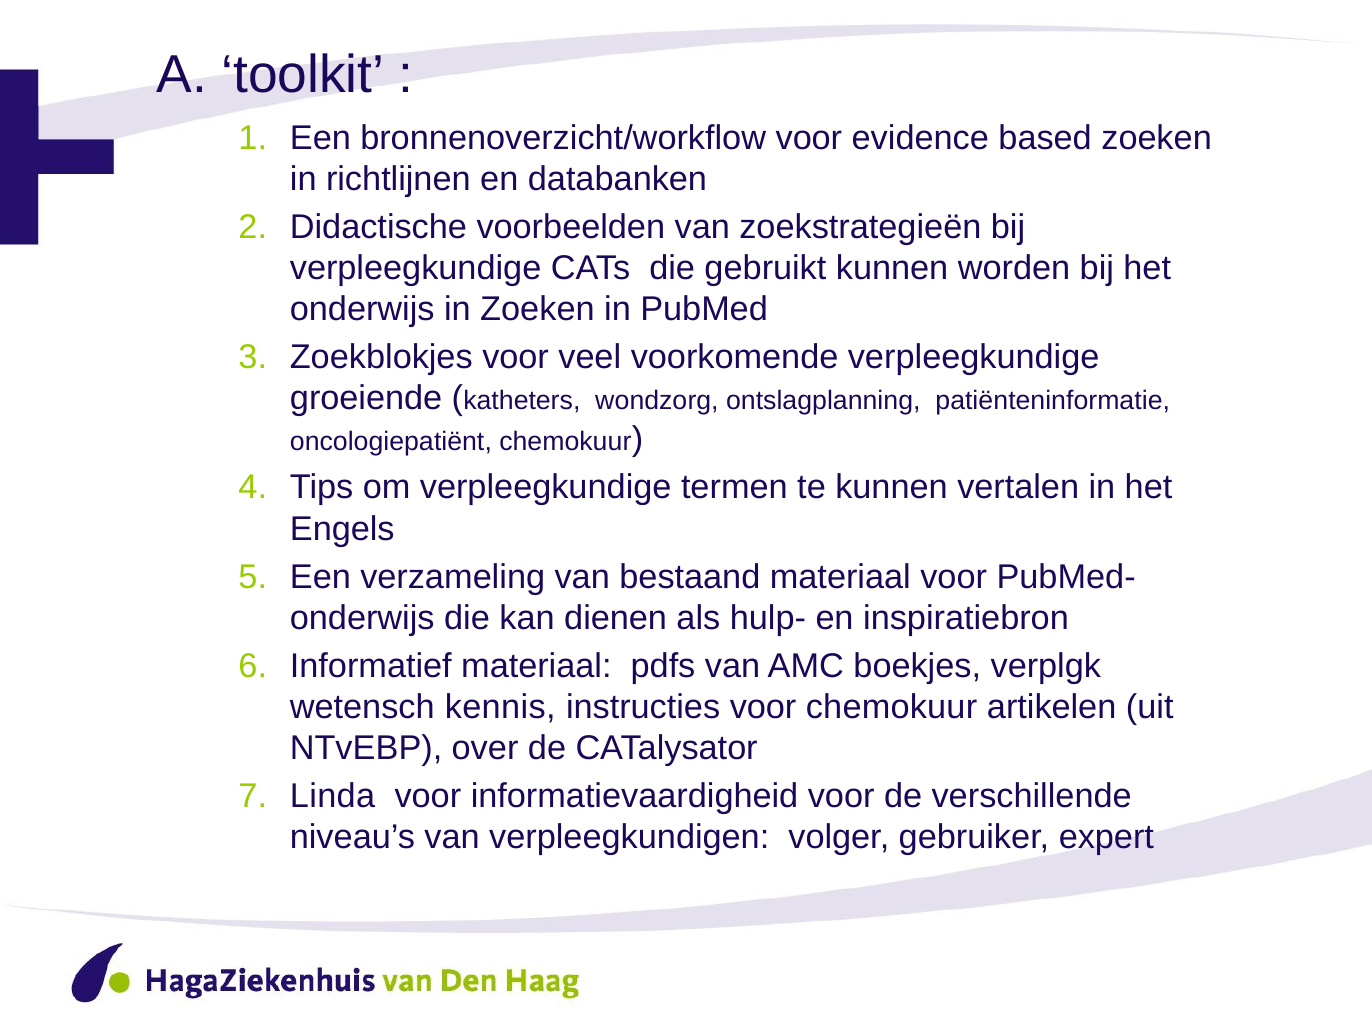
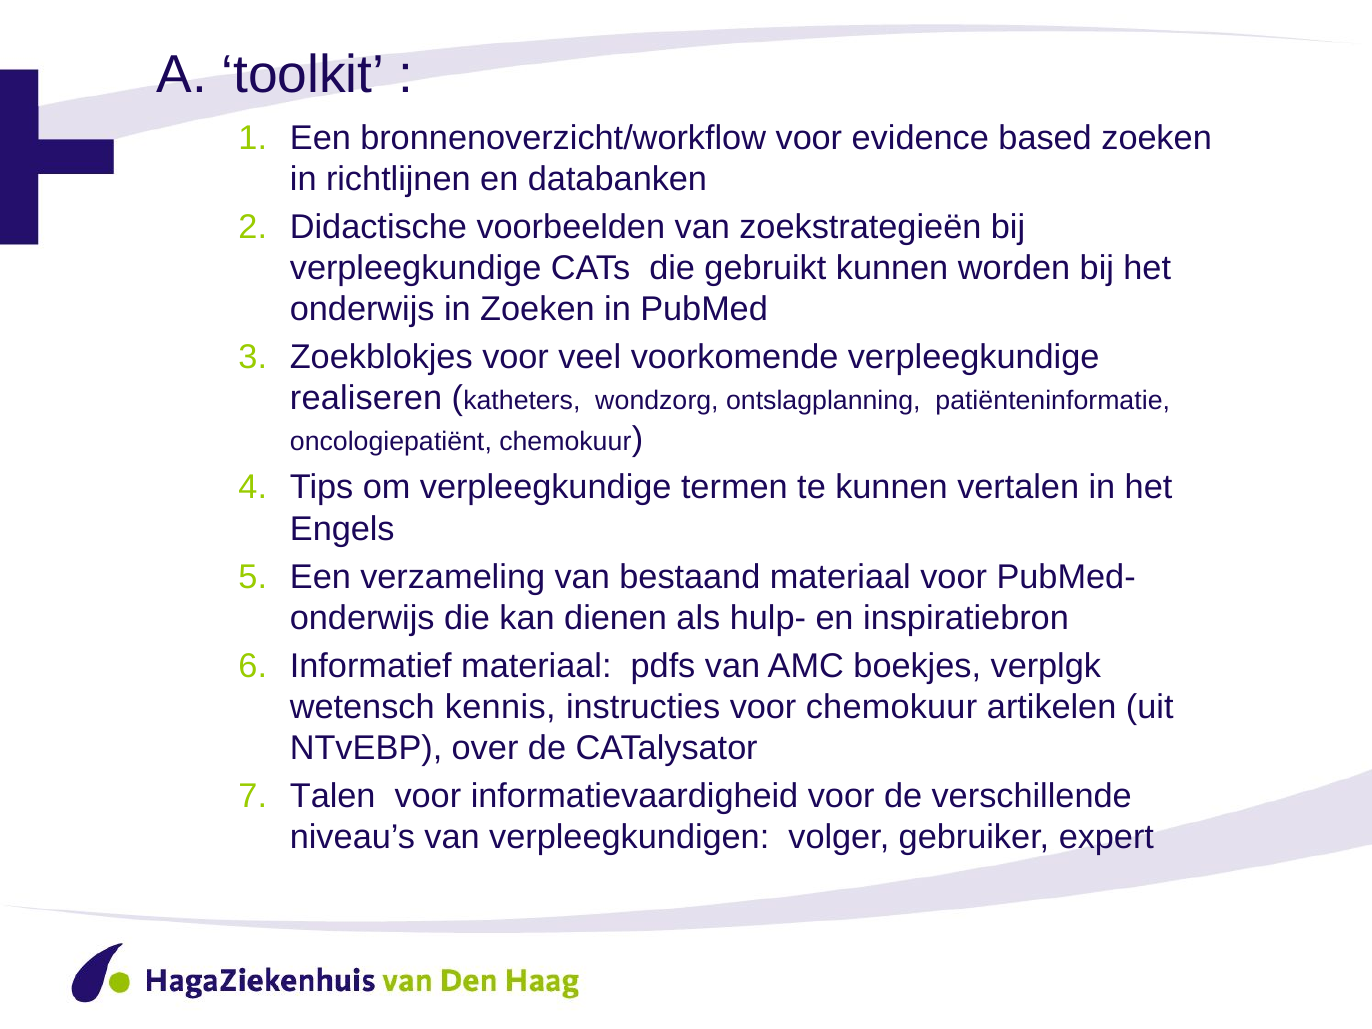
groeiende: groeiende -> realiseren (366, 398)
Linda: Linda -> Talen (333, 796)
